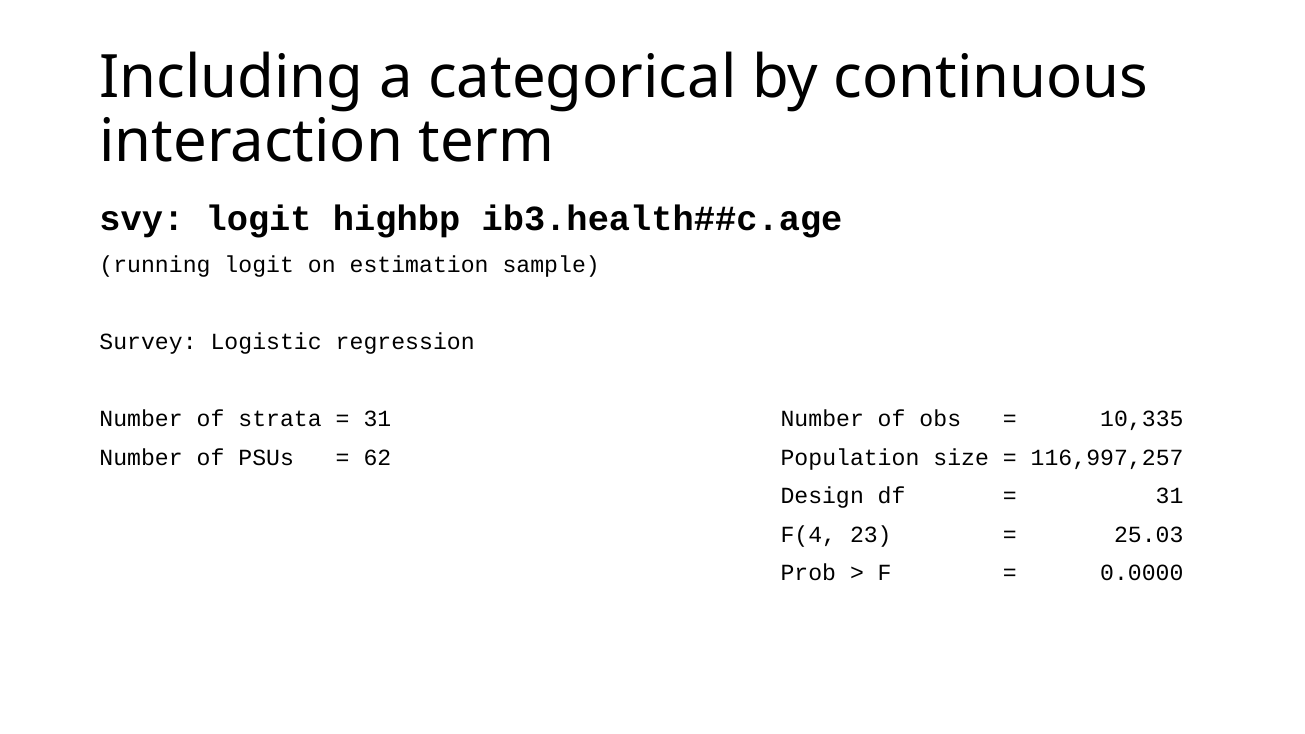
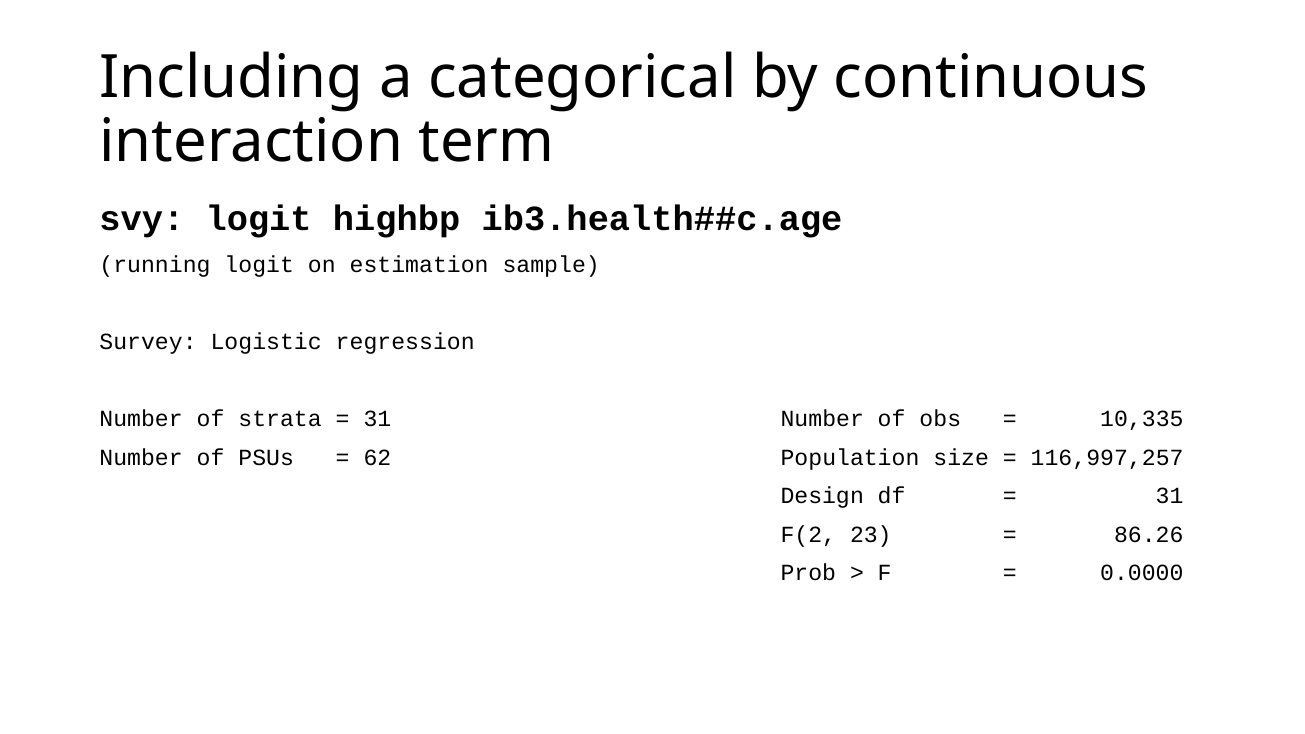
F(4: F(4 -> F(2 (808, 535)
25.03: 25.03 -> 86.26 (1149, 535)
